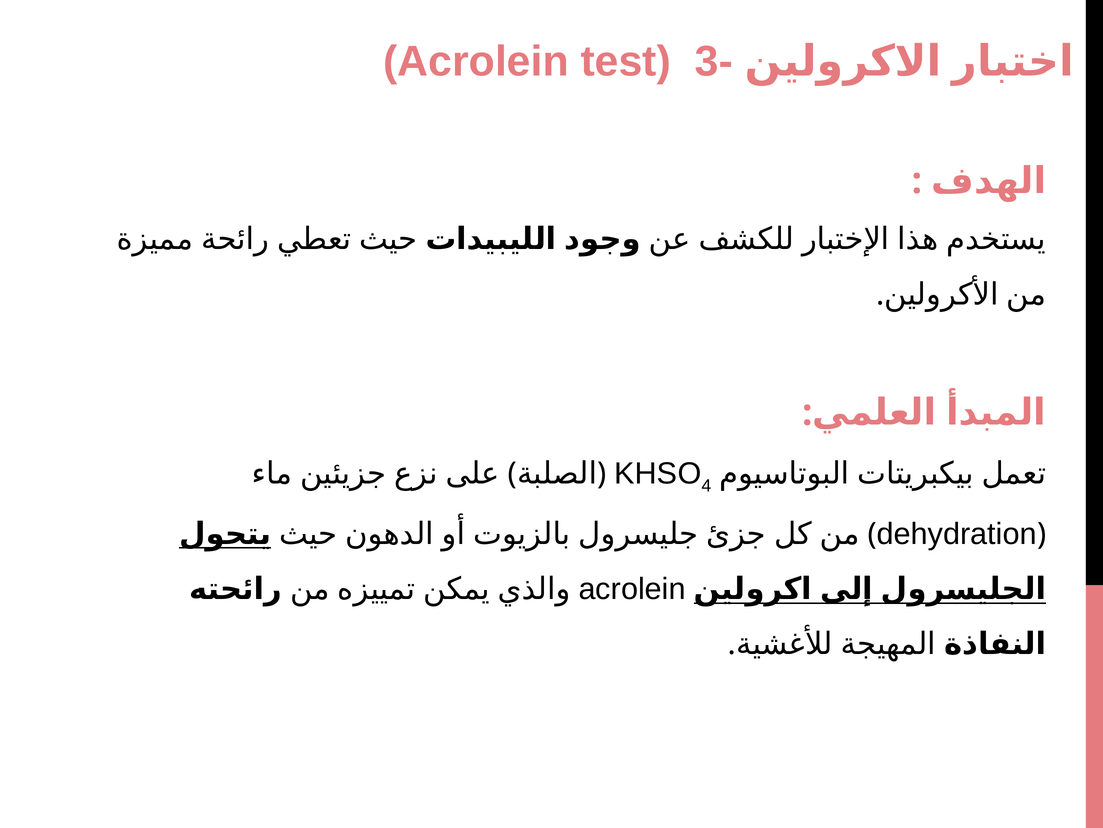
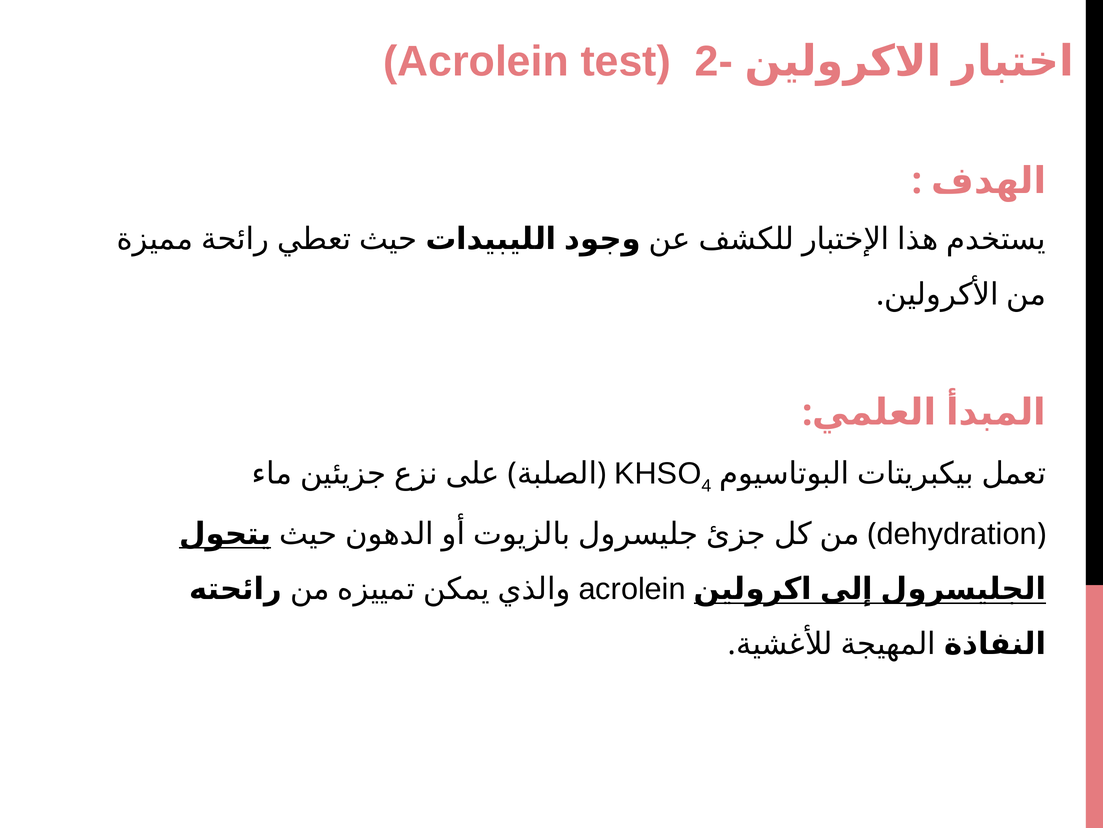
3-: 3- -> 2- (714, 62)
